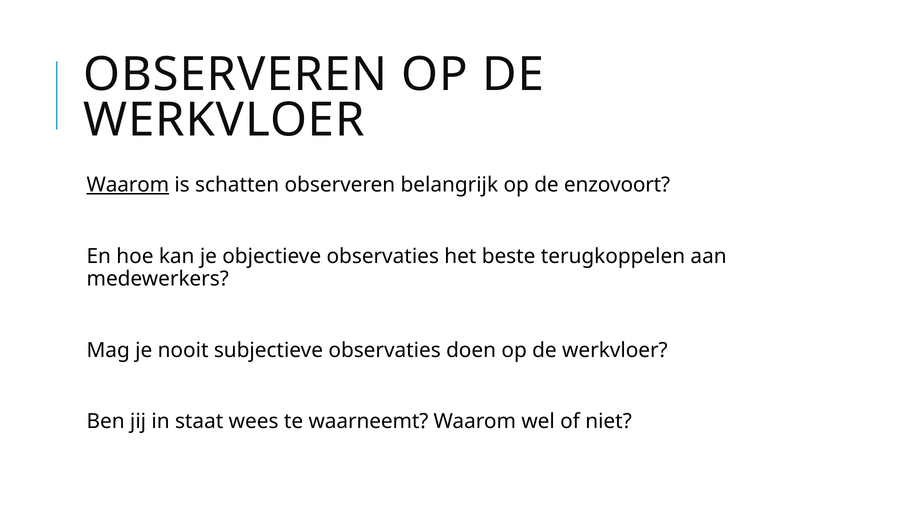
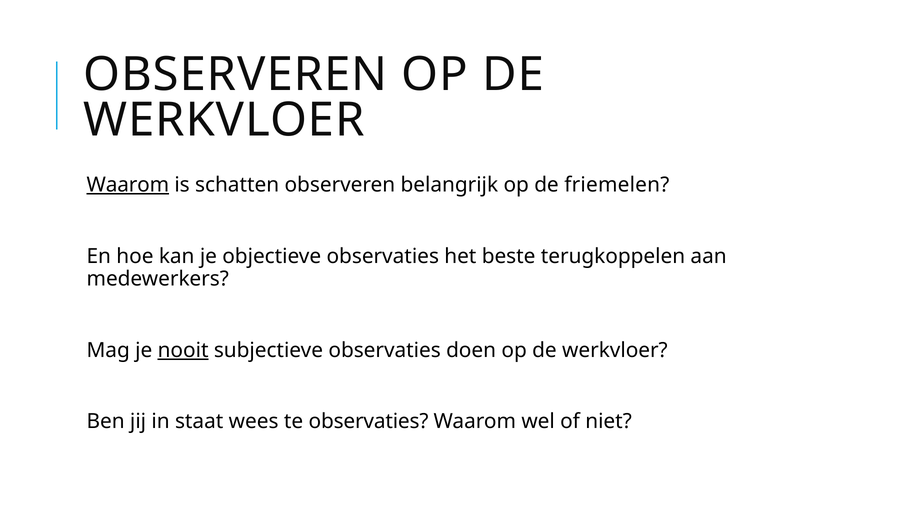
enzovoort: enzovoort -> friemelen (617, 185)
nooit underline: none -> present (183, 350)
te waarneemt: waarneemt -> observaties (369, 422)
